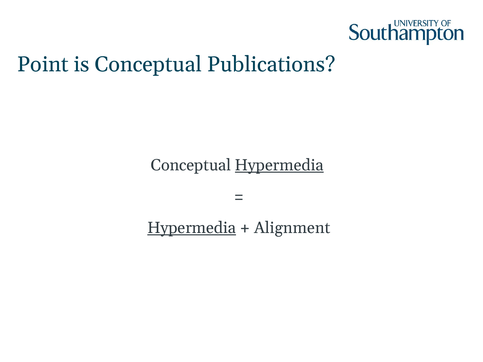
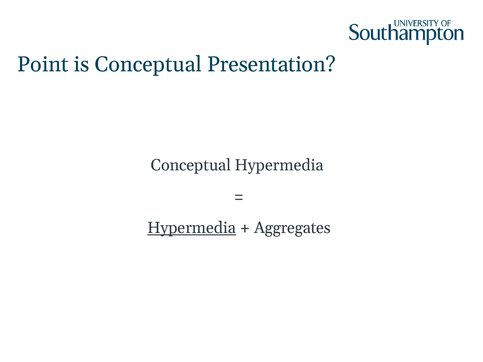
Publications: Publications -> Presentation (271, 64)
Hypermedia underline: present -> none (279, 165)
Alignment: Alignment -> Aggregates (292, 228)
